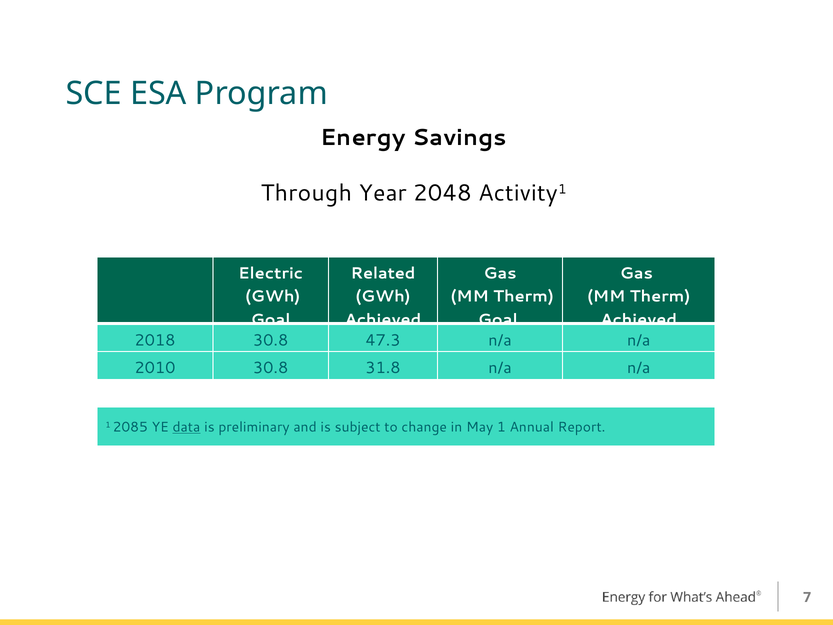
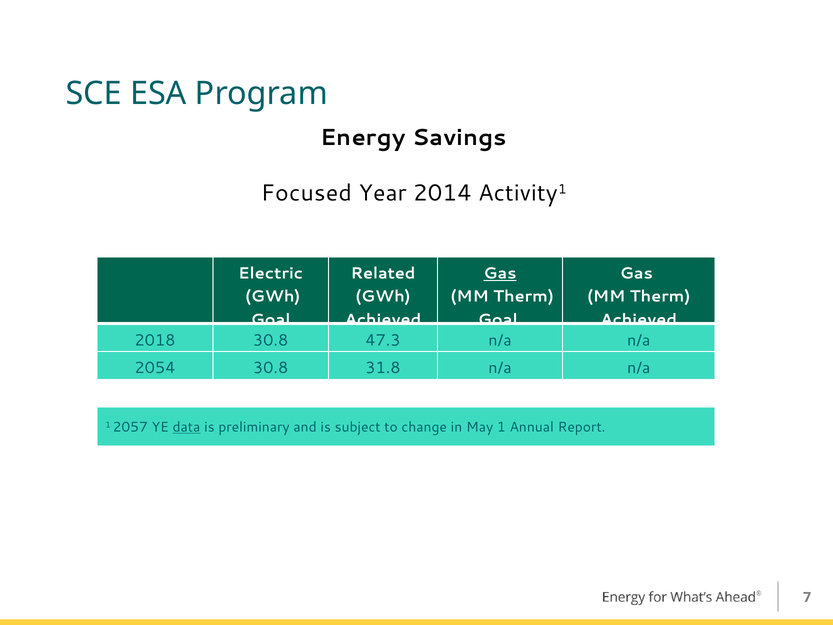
Through: Through -> Focused (306, 193)
2048: 2048 -> 2014 (442, 193)
Gas underline: none -> present (500, 273)
2010: 2010 -> 2054 (155, 368)
2085: 2085 -> 2057 (130, 427)
